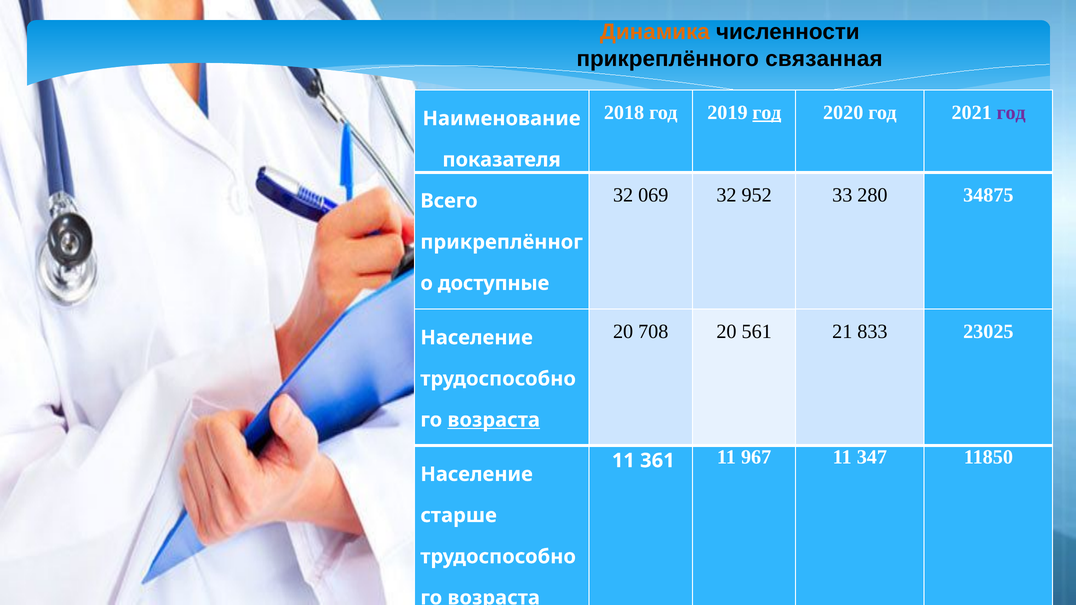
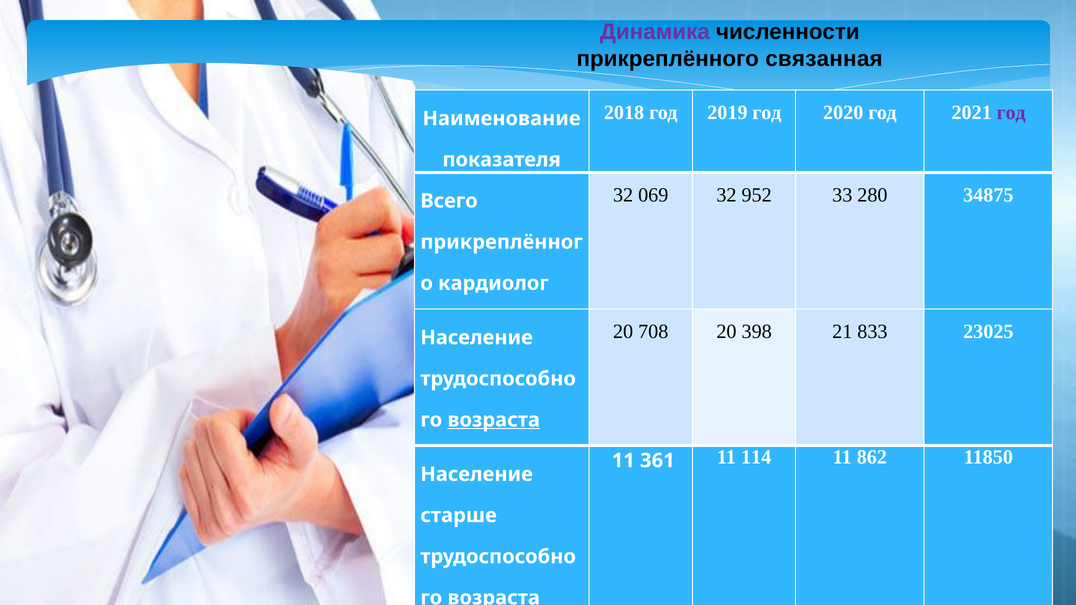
Динамика colour: orange -> purple (655, 32)
год underline: present -> none (767, 113)
доступные: доступные -> кардиолог (493, 283)
561: 561 -> 398 (757, 332)
967: 967 -> 114 (756, 457)
347: 347 -> 862 (872, 457)
